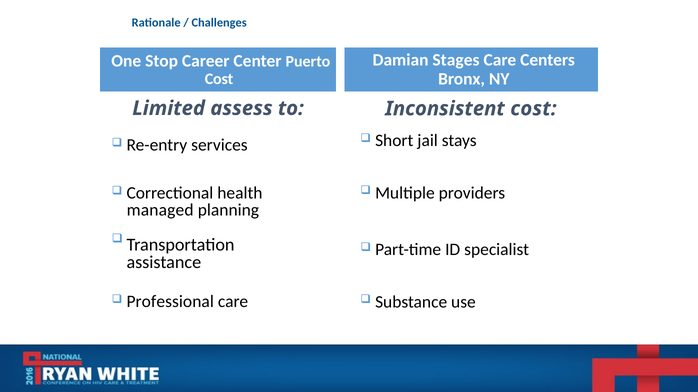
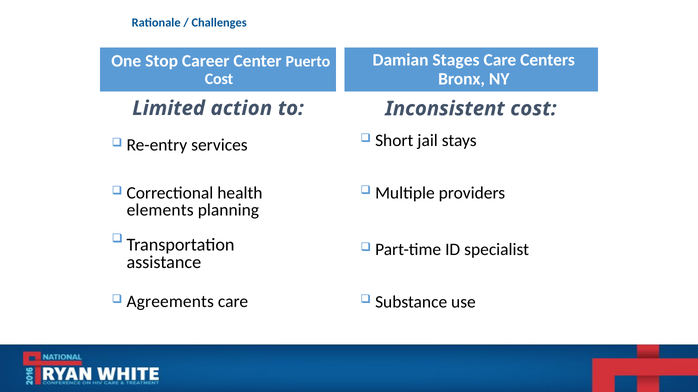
assess: assess -> action (241, 108)
managed: managed -> elements (160, 210)
Professional: Professional -> Agreements (170, 302)
